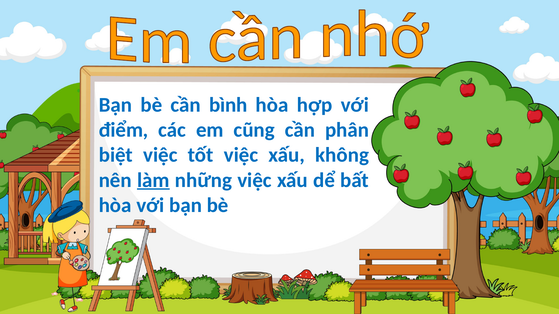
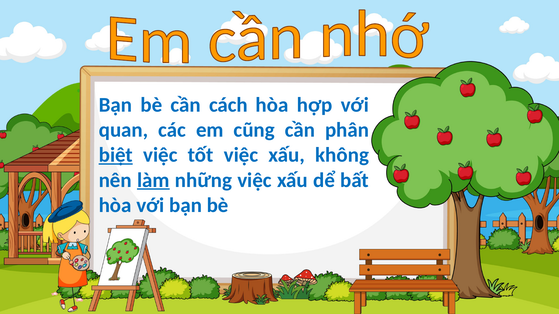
bình: bình -> cách (228, 105)
điểm: điểm -> quan (124, 130)
biệt underline: none -> present (116, 155)
